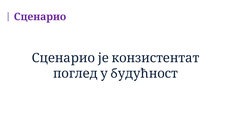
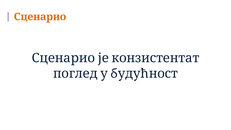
Сценарио colour: purple -> orange (40, 17)
